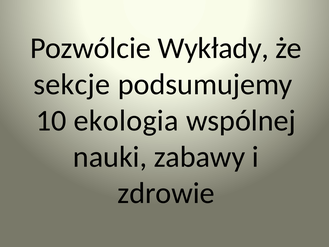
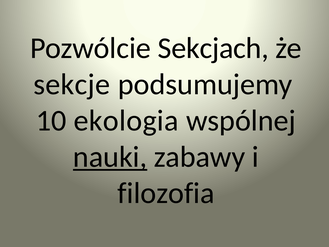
Wykłady: Wykłady -> Sekcjach (213, 48)
nauki underline: none -> present (110, 157)
zdrowie: zdrowie -> filozofia (166, 193)
